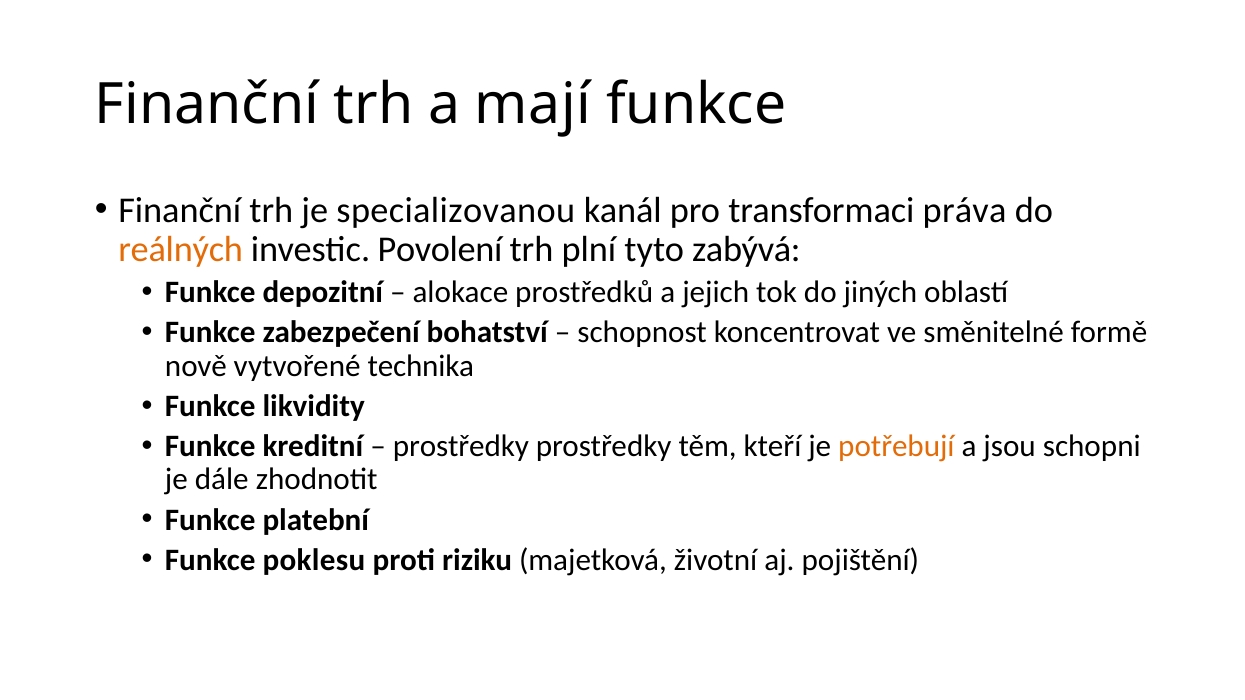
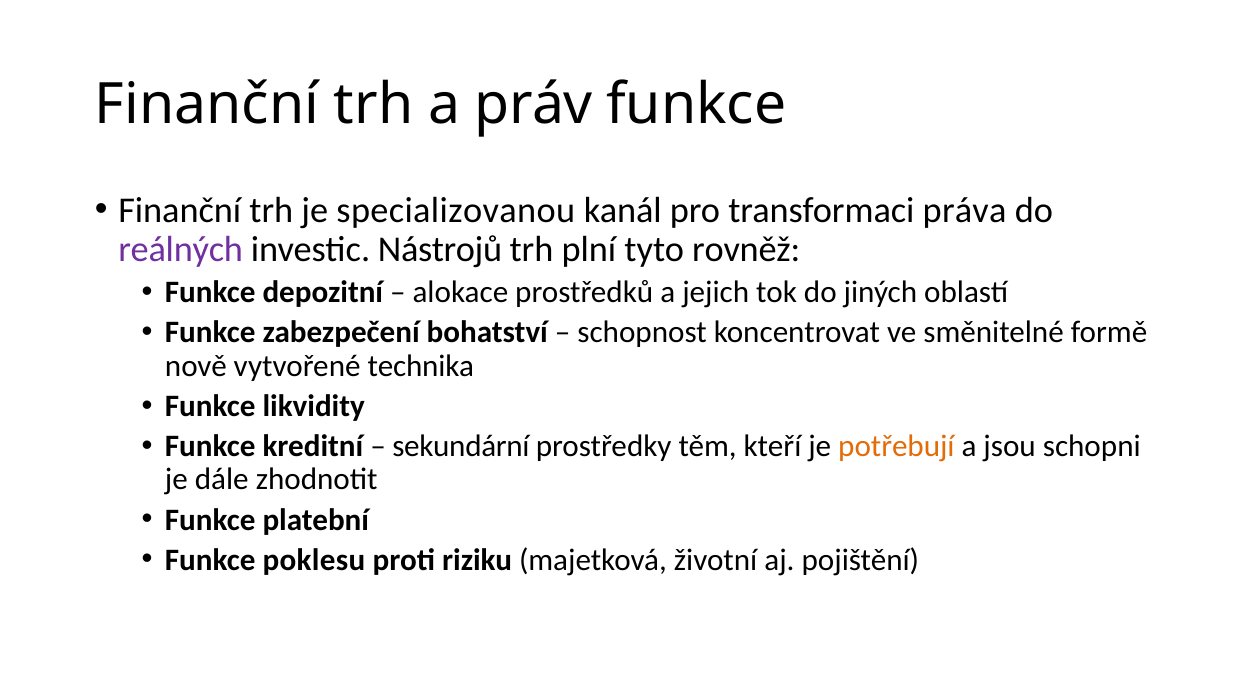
mají: mají -> práv (534, 105)
reálných colour: orange -> purple (181, 250)
Povolení: Povolení -> Nástrojů (440, 250)
zabývá: zabývá -> rovněž (746, 250)
prostředky: prostředky -> sekundární (461, 446)
